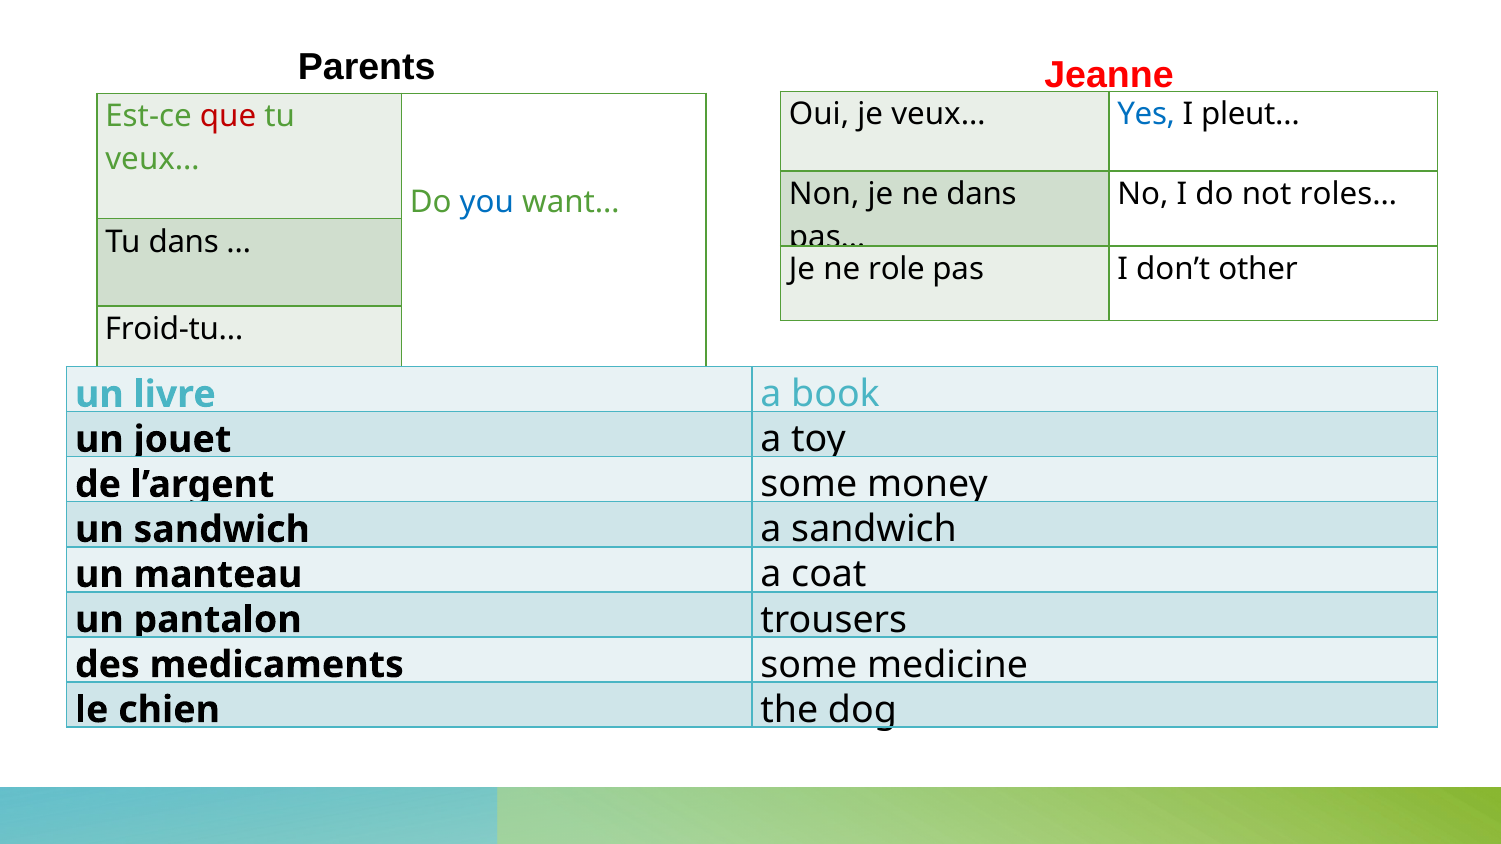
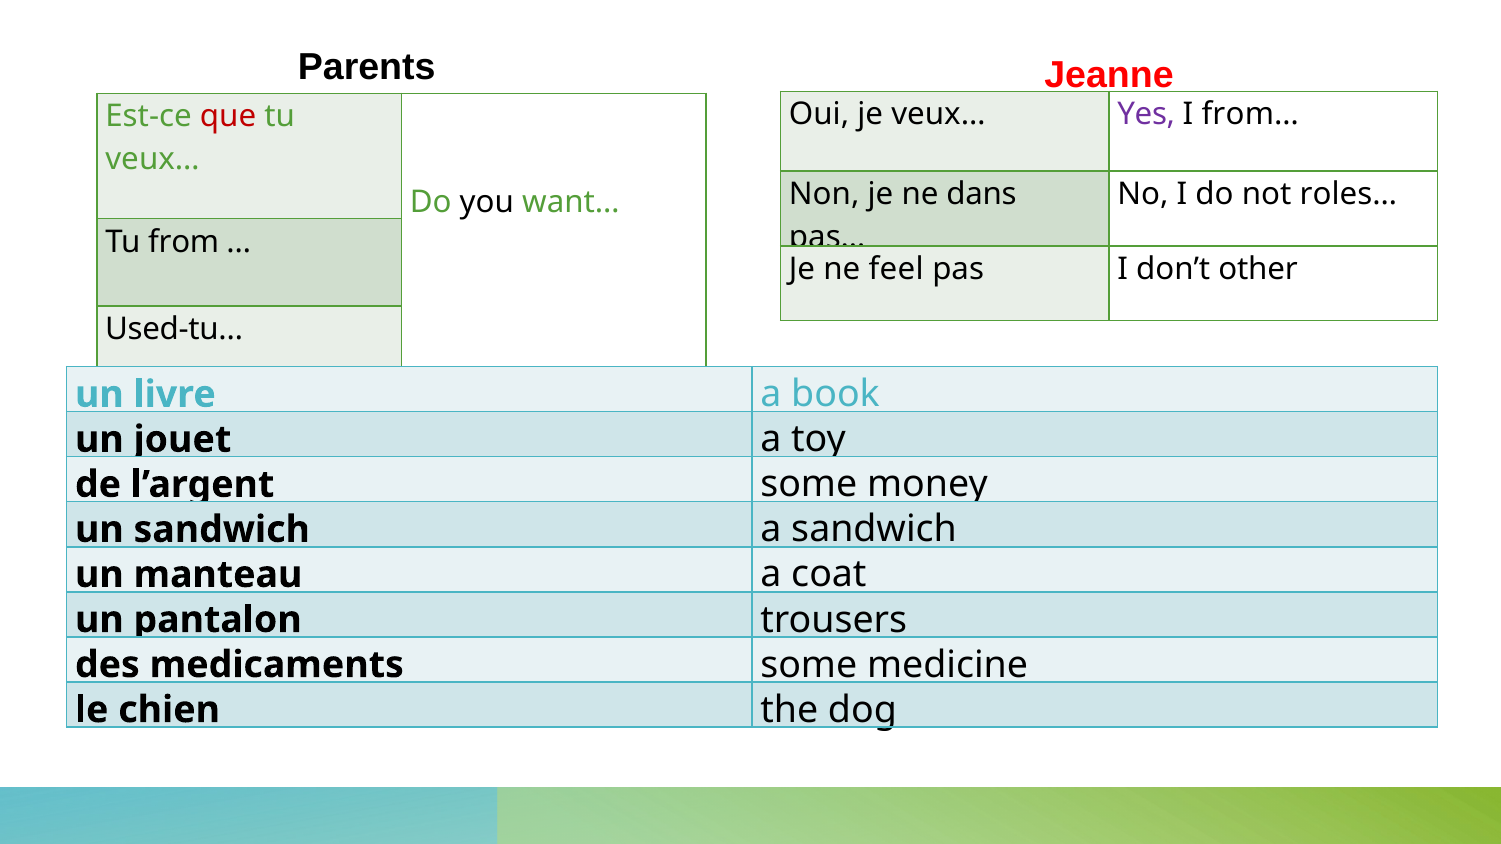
Yes colour: blue -> purple (1146, 115)
pleut…: pleut… -> from… (1250, 115)
you colour: blue -> black (487, 202)
Tu dans: dans -> from (184, 242)
role: role -> feel (896, 269)
Froid-tu…: Froid-tu… -> Used-tu… (174, 329)
